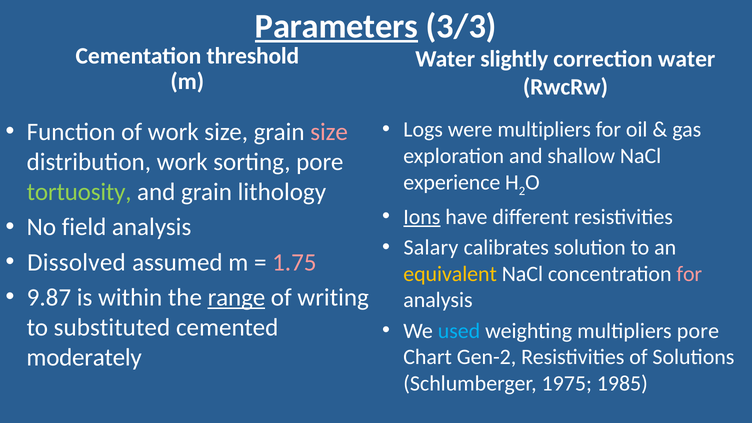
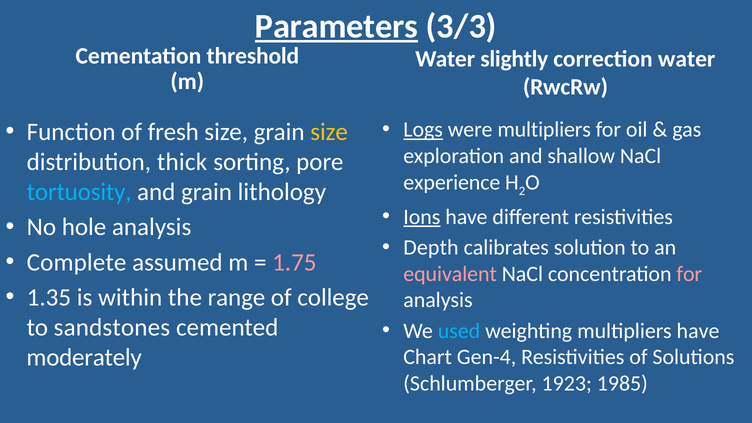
Logs underline: none -> present (423, 130)
of work: work -> fresh (173, 132)
size colour: pink -> yellow (329, 132)
distribution work: work -> thick (182, 162)
tortuosity colour: light green -> light blue (79, 192)
field: field -> hole (84, 227)
Salary: Salary -> Depth (431, 247)
Dissolved: Dissolved -> Complete (77, 262)
equivalent colour: yellow -> pink (450, 274)
9.87: 9.87 -> 1.35 (49, 297)
range underline: present -> none (236, 297)
writing: writing -> college (333, 297)
substituted: substituted -> sandstones (112, 327)
multipliers pore: pore -> have (698, 331)
Gen-2: Gen-2 -> Gen-4 (487, 357)
1975: 1975 -> 1923 (567, 384)
